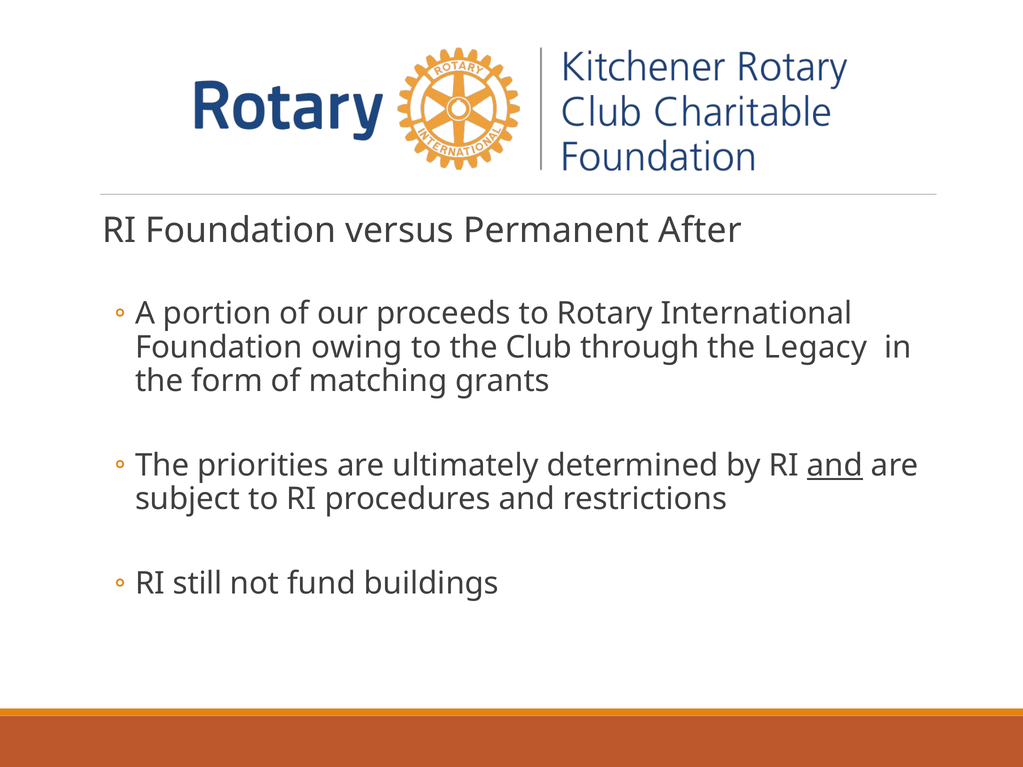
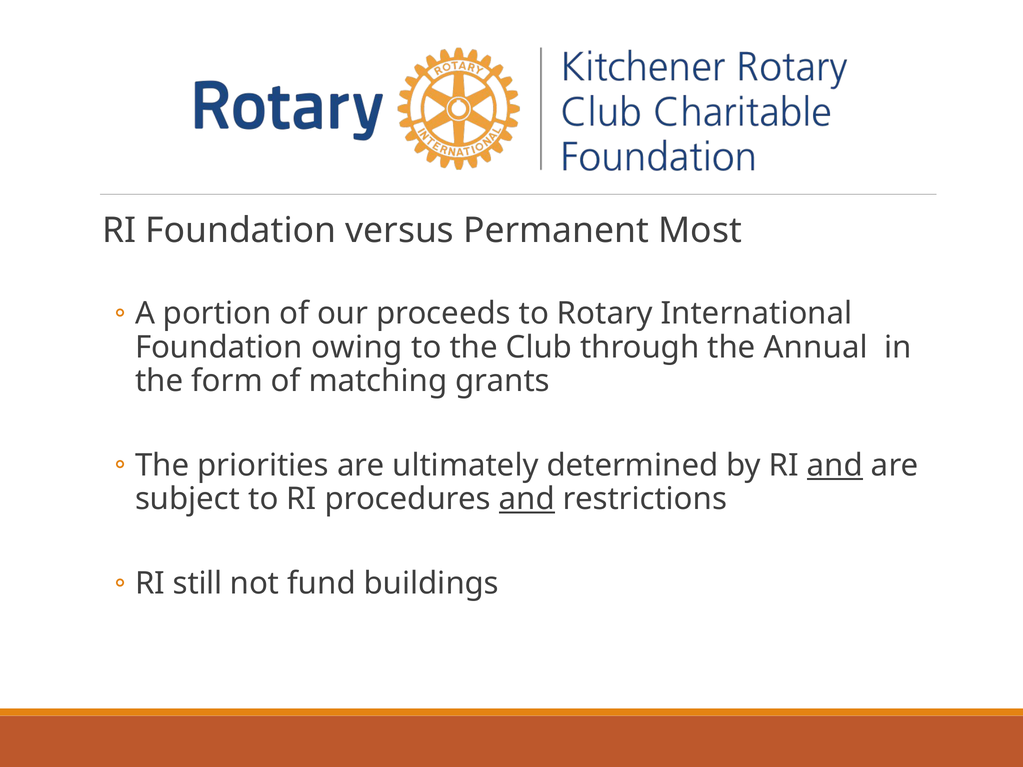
After: After -> Most (700, 231)
Legacy: Legacy -> Annual (816, 347)
and underline: none -> present (527, 499)
